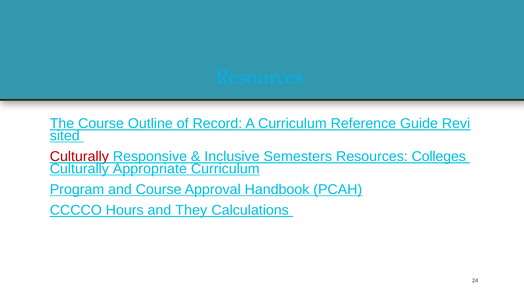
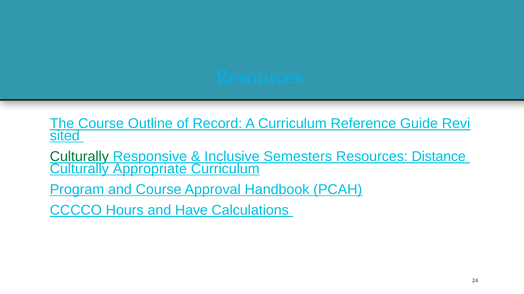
Culturally colour: red -> green (79, 157)
Colleges: Colleges -> Distance (439, 157)
They: They -> Have (191, 211)
